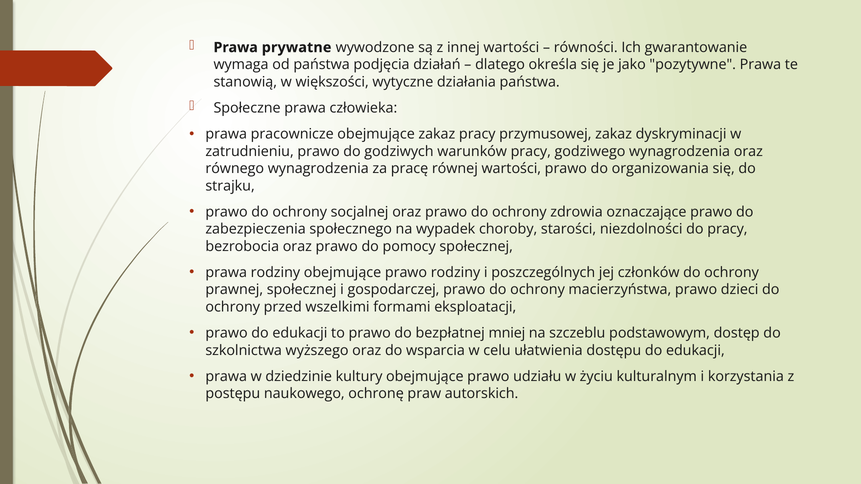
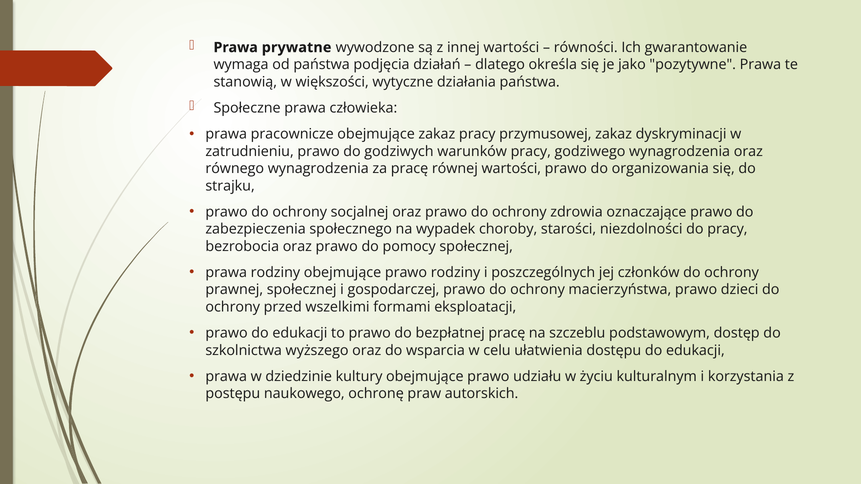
bezpłatnej mniej: mniej -> pracę (507, 333)
